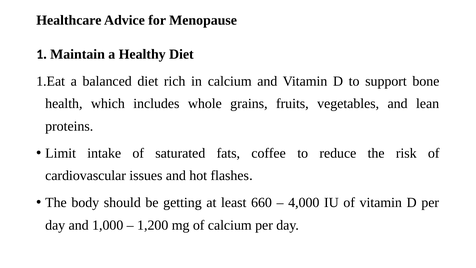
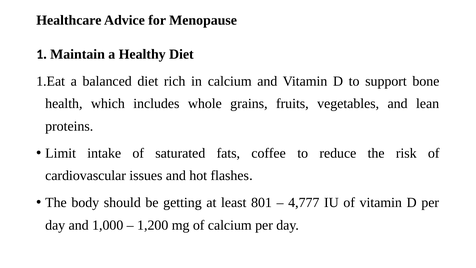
660: 660 -> 801 (261, 203)
4,000: 4,000 -> 4,777 (304, 203)
